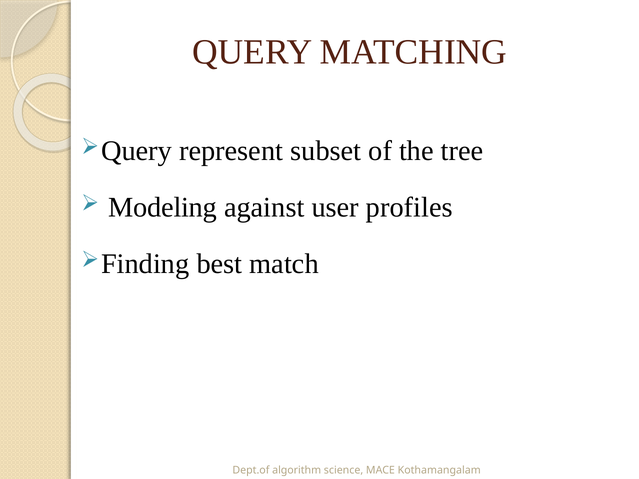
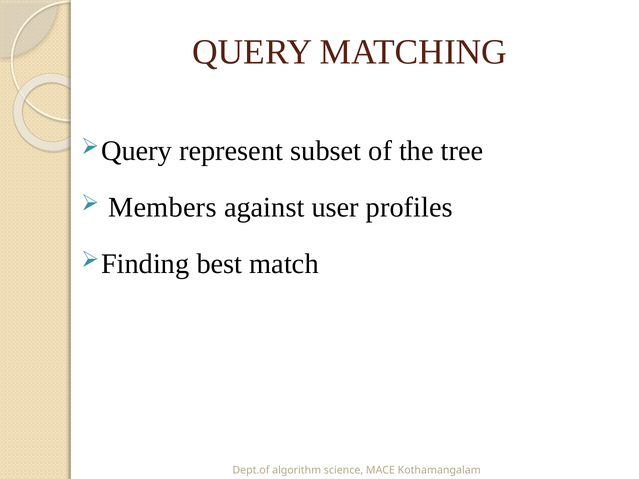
Modeling: Modeling -> Members (162, 207)
